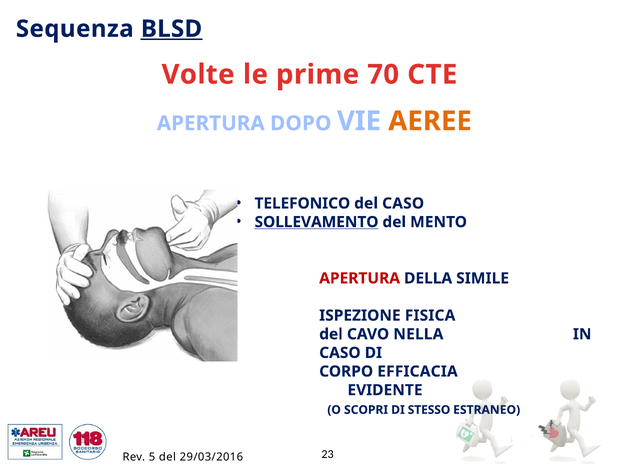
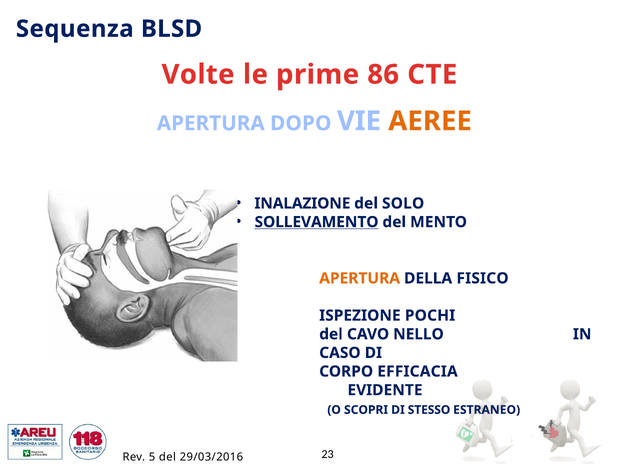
BLSD underline: present -> none (172, 29)
70: 70 -> 86 (383, 75)
TELEFONICO: TELEFONICO -> INALAZIONE (302, 203)
del CASO: CASO -> SOLO (403, 203)
APERTURA colour: red -> orange (360, 278)
SIMILE: SIMILE -> FISICO (483, 278)
FISICA: FISICA -> POCHI (430, 315)
NELLA: NELLA -> NELLO (418, 334)
